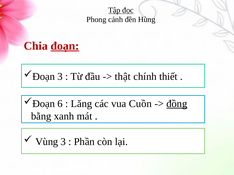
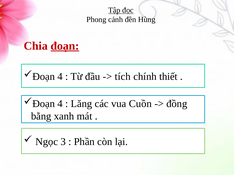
3: 3 -> 4 (60, 77)
thật: thật -> tích (123, 77)
6: 6 -> 4 (60, 104)
đồng underline: present -> none (177, 104)
Vùng: Vùng -> Ngọc (47, 142)
